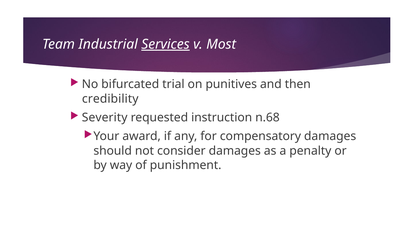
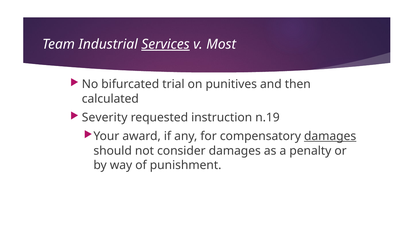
credibility: credibility -> calculated (110, 99)
n.68: n.68 -> n.19 (267, 118)
damages underline: none -> present (330, 136)
